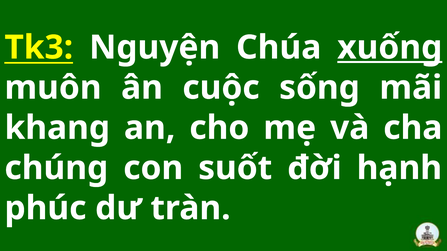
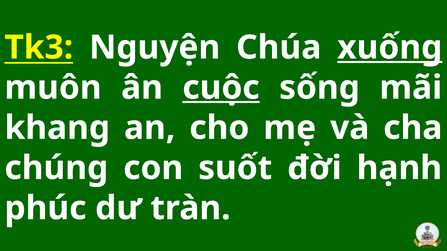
cuộc underline: none -> present (221, 88)
